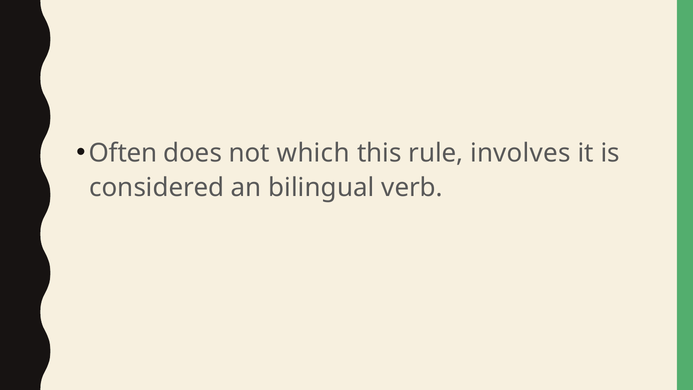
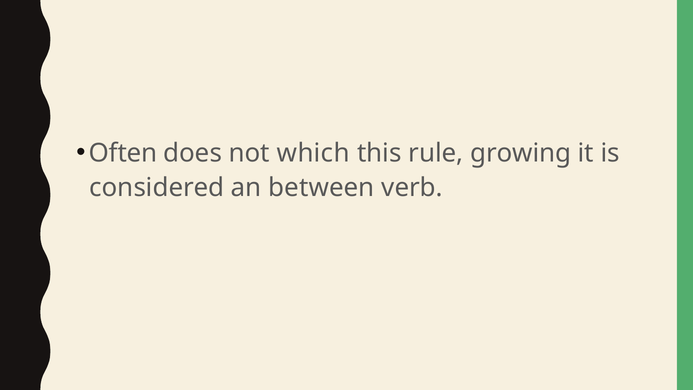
involves: involves -> growing (521, 153)
bilingual: bilingual -> between (321, 187)
